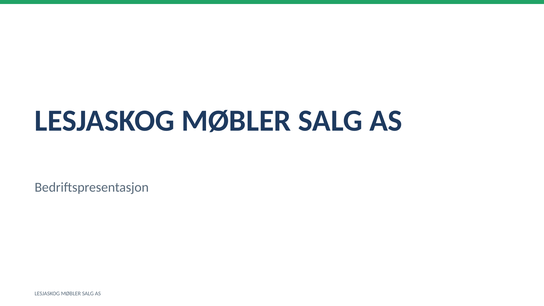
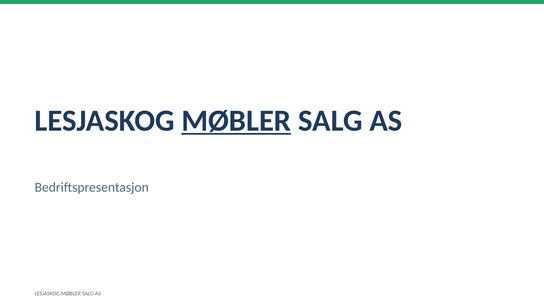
MØBLER underline: none -> present (236, 121)
